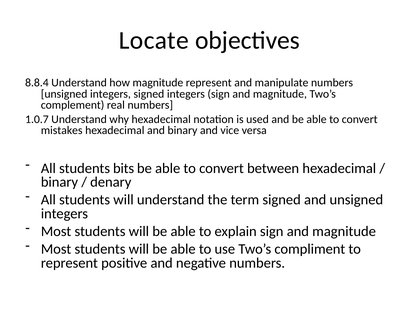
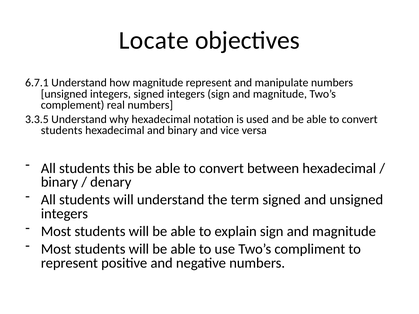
8.8.4: 8.8.4 -> 6.7.1 (37, 83)
1.0.7: 1.0.7 -> 3.3.5 (37, 119)
mistakes: mistakes -> students (62, 130)
bits: bits -> this (124, 168)
